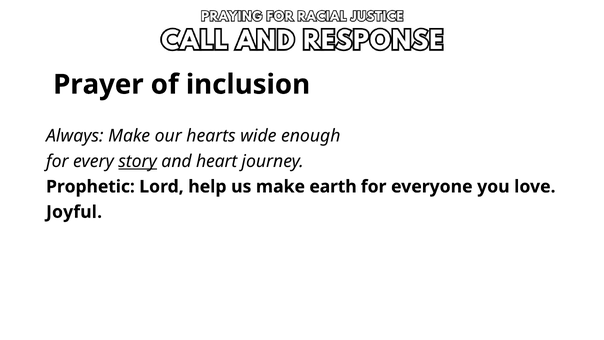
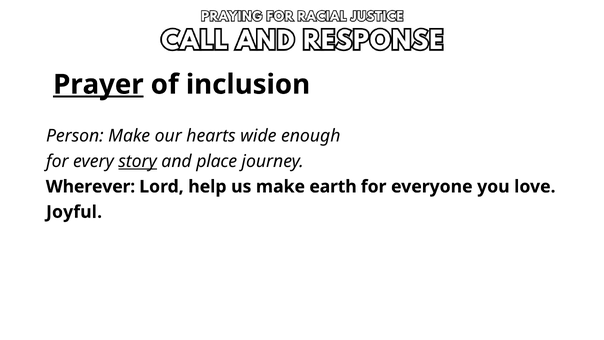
Prayer underline: none -> present (98, 84)
Always: Always -> Person (75, 136)
heart: heart -> place (217, 161)
Prophetic: Prophetic -> Wherever (90, 187)
